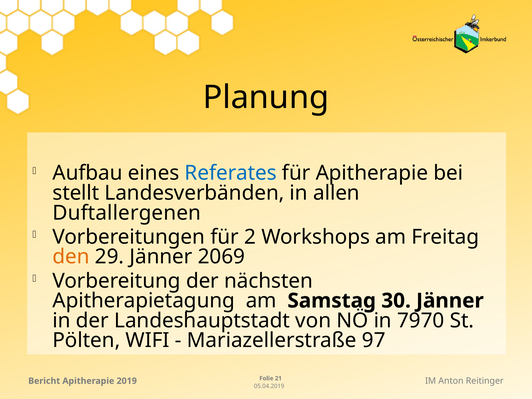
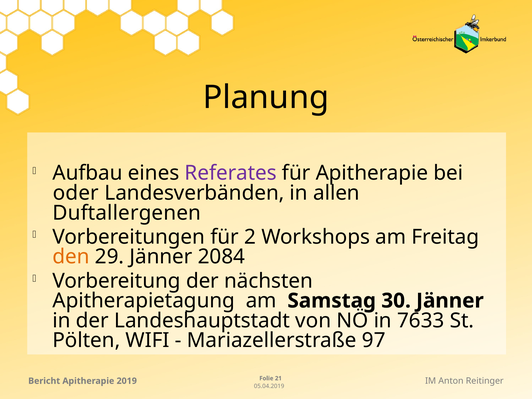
Referates colour: blue -> purple (231, 173)
stellt: stellt -> oder (76, 193)
2069: 2069 -> 2084 (221, 257)
7970: 7970 -> 7633 (421, 321)
